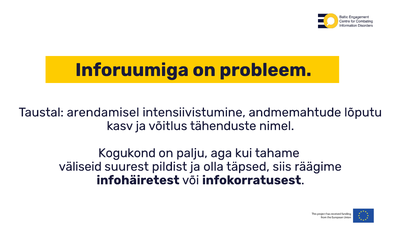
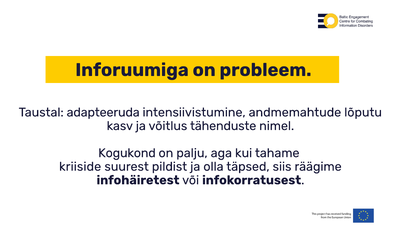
arendamisel: arendamisel -> adapteeruda (103, 112)
väliseid: väliseid -> kriiside (80, 166)
